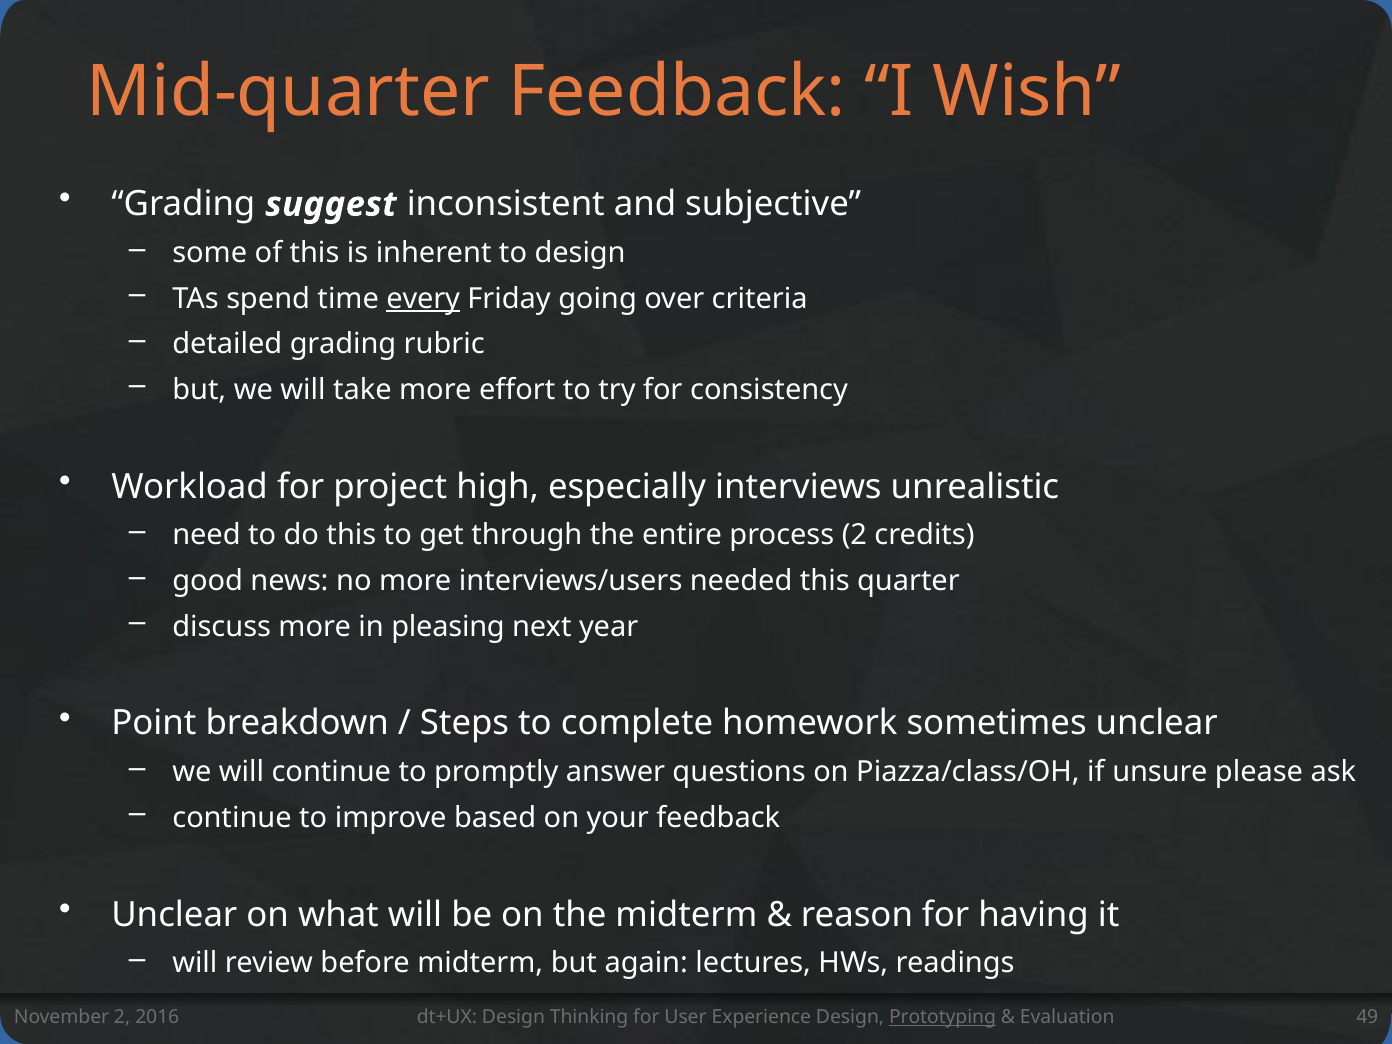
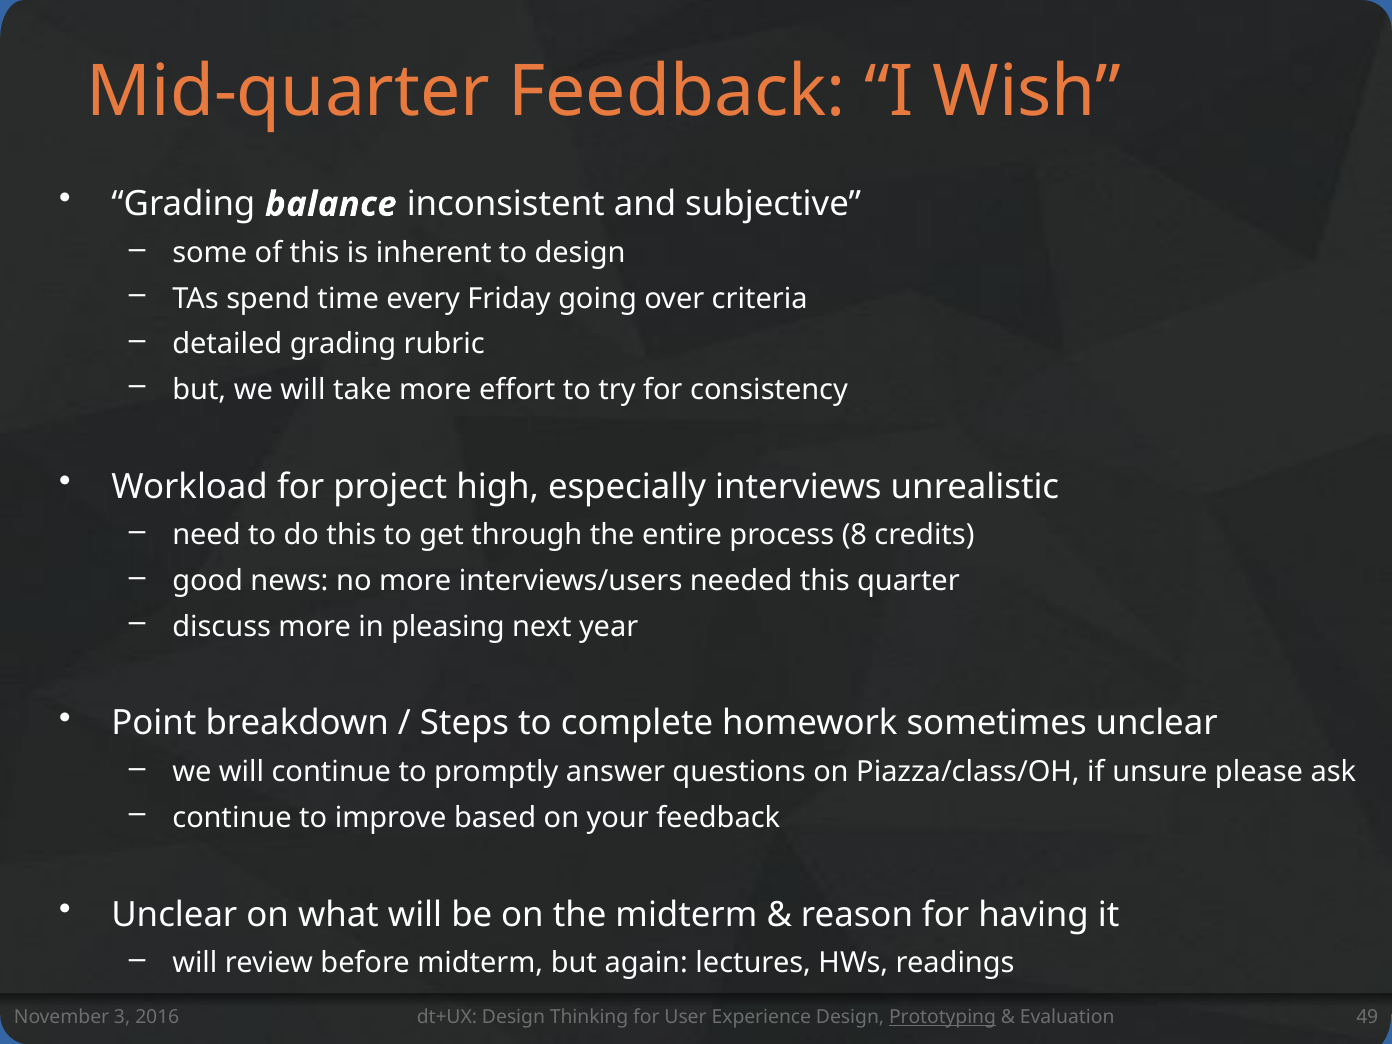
suggest: suggest -> balance (331, 204)
every underline: present -> none (423, 299)
process 2: 2 -> 8 (854, 535)
November 2: 2 -> 3 (122, 1018)
